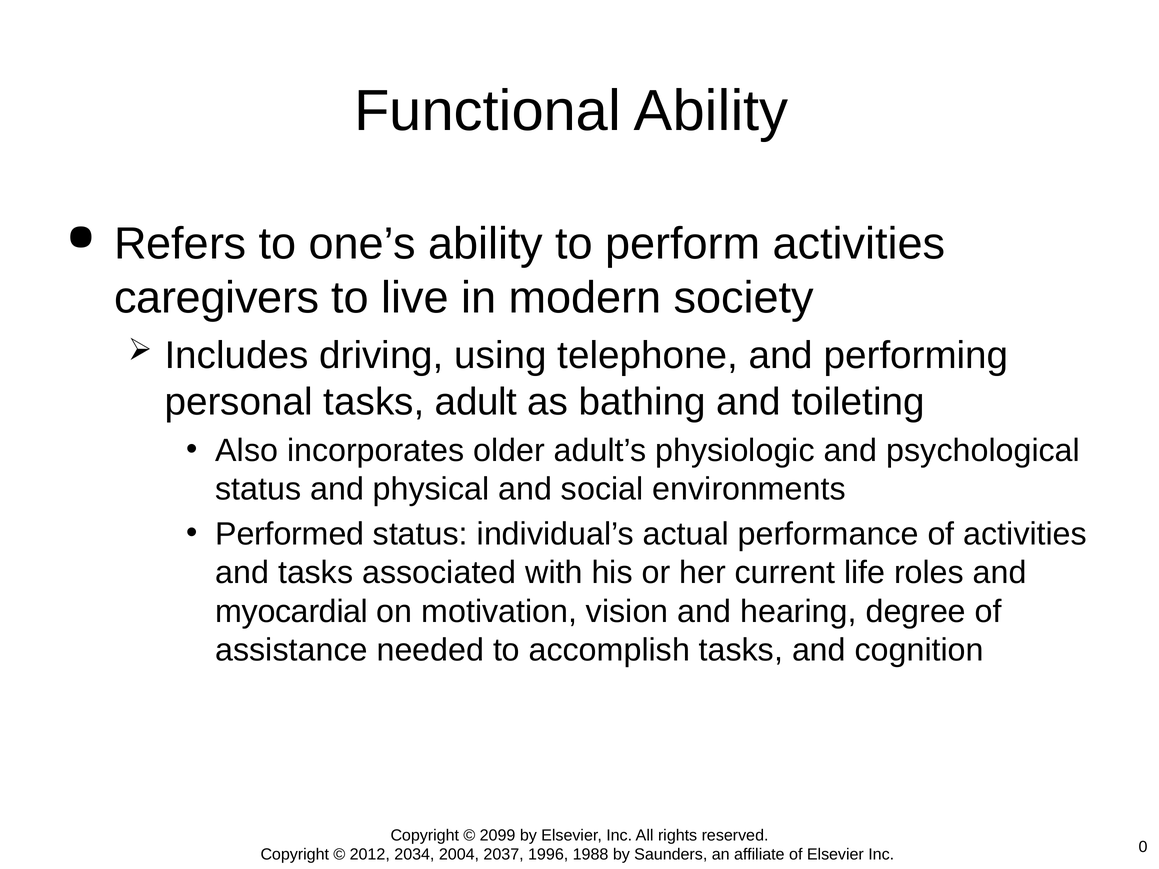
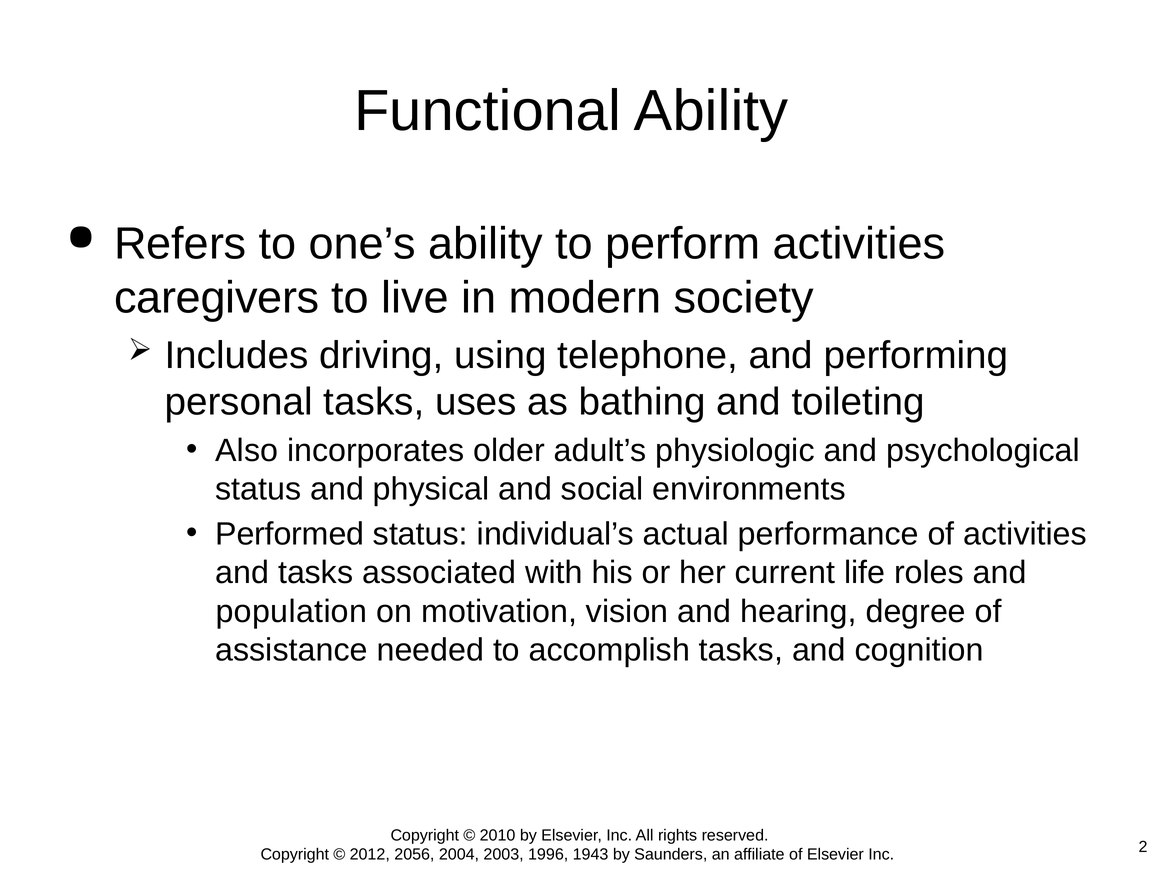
adult: adult -> uses (476, 402)
myocardial: myocardial -> population (291, 612)
2099: 2099 -> 2010 (498, 836)
2034: 2034 -> 2056 (414, 855)
2037: 2037 -> 2003 (504, 855)
1988: 1988 -> 1943 (591, 855)
0: 0 -> 2 (1143, 847)
